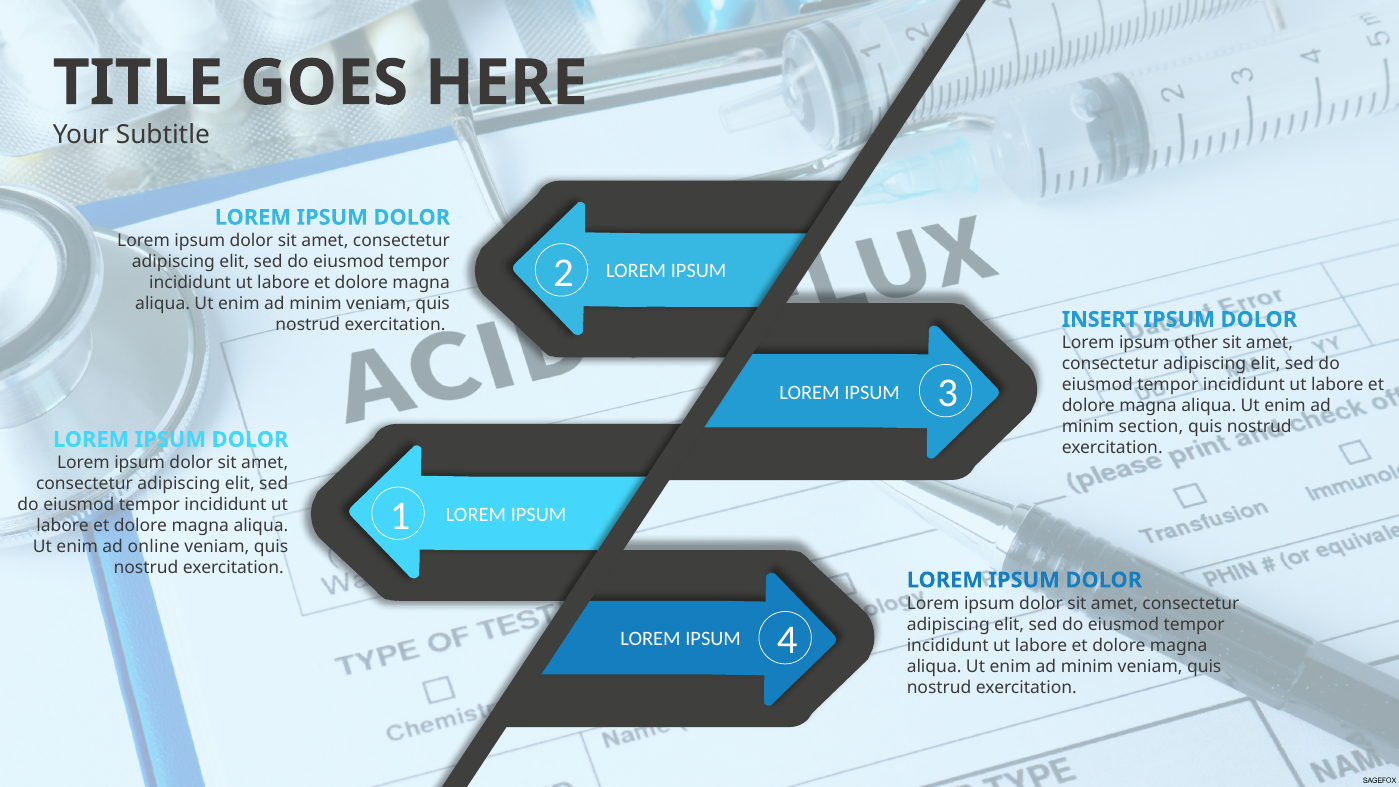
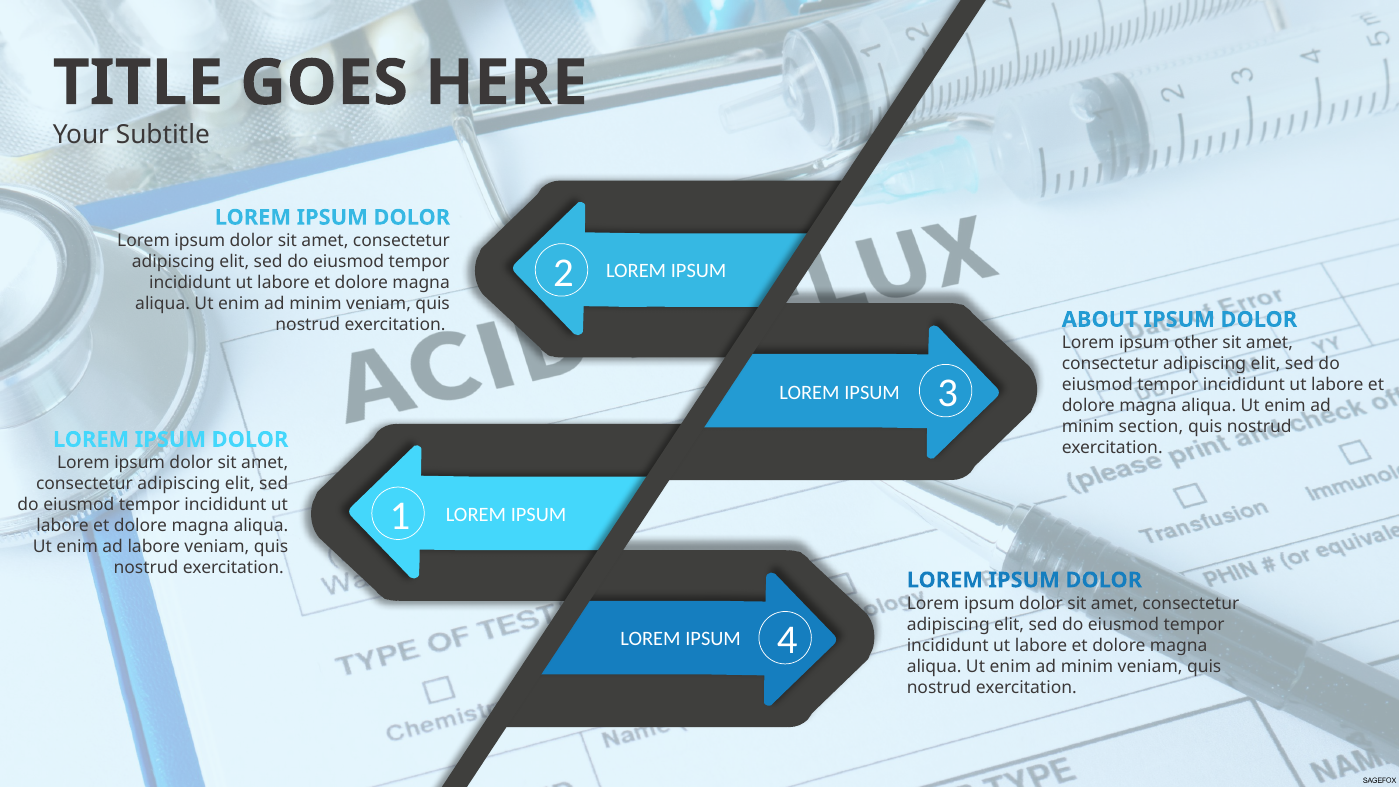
INSERT: INSERT -> ABOUT (1100, 320)
ad online: online -> labore (154, 547)
